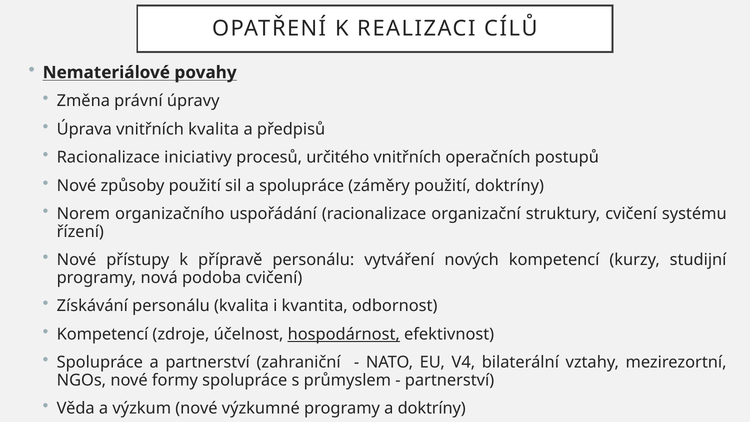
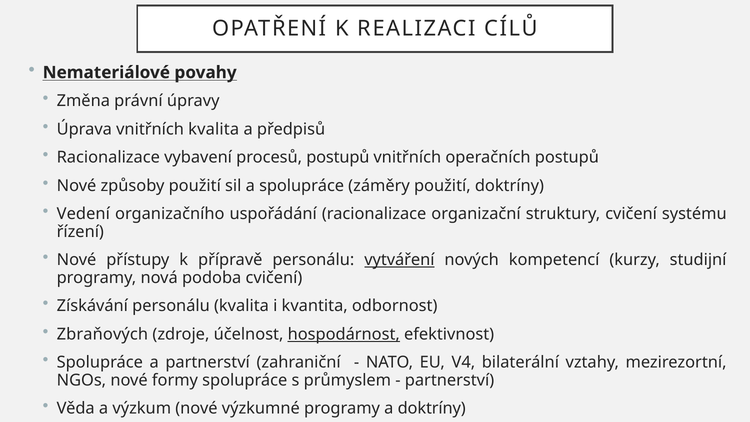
iniciativy: iniciativy -> vybavení (198, 158)
procesů určitého: určitého -> postupů (338, 158)
Norem: Norem -> Vedení (83, 214)
vytváření underline: none -> present (399, 260)
Kompetencí: Kompetencí -> Zbraňových (102, 334)
